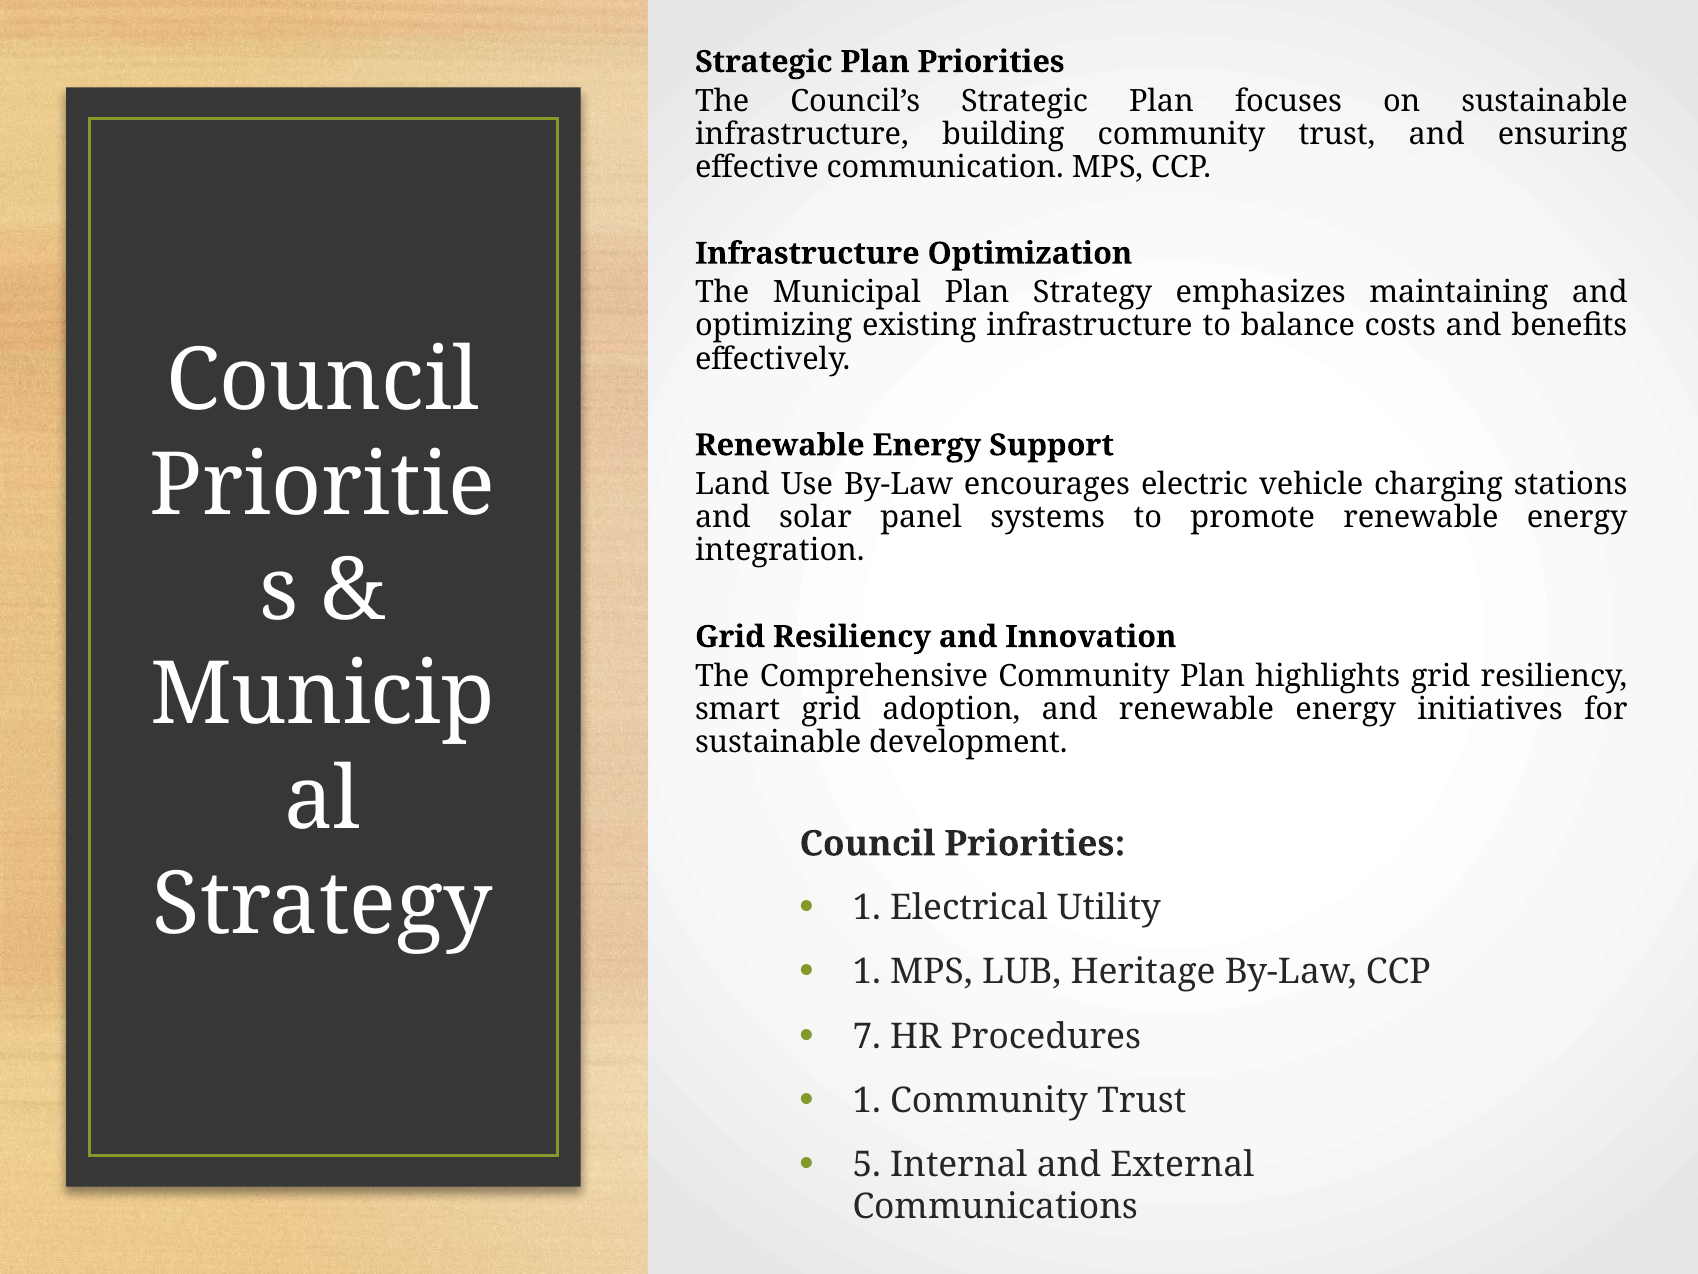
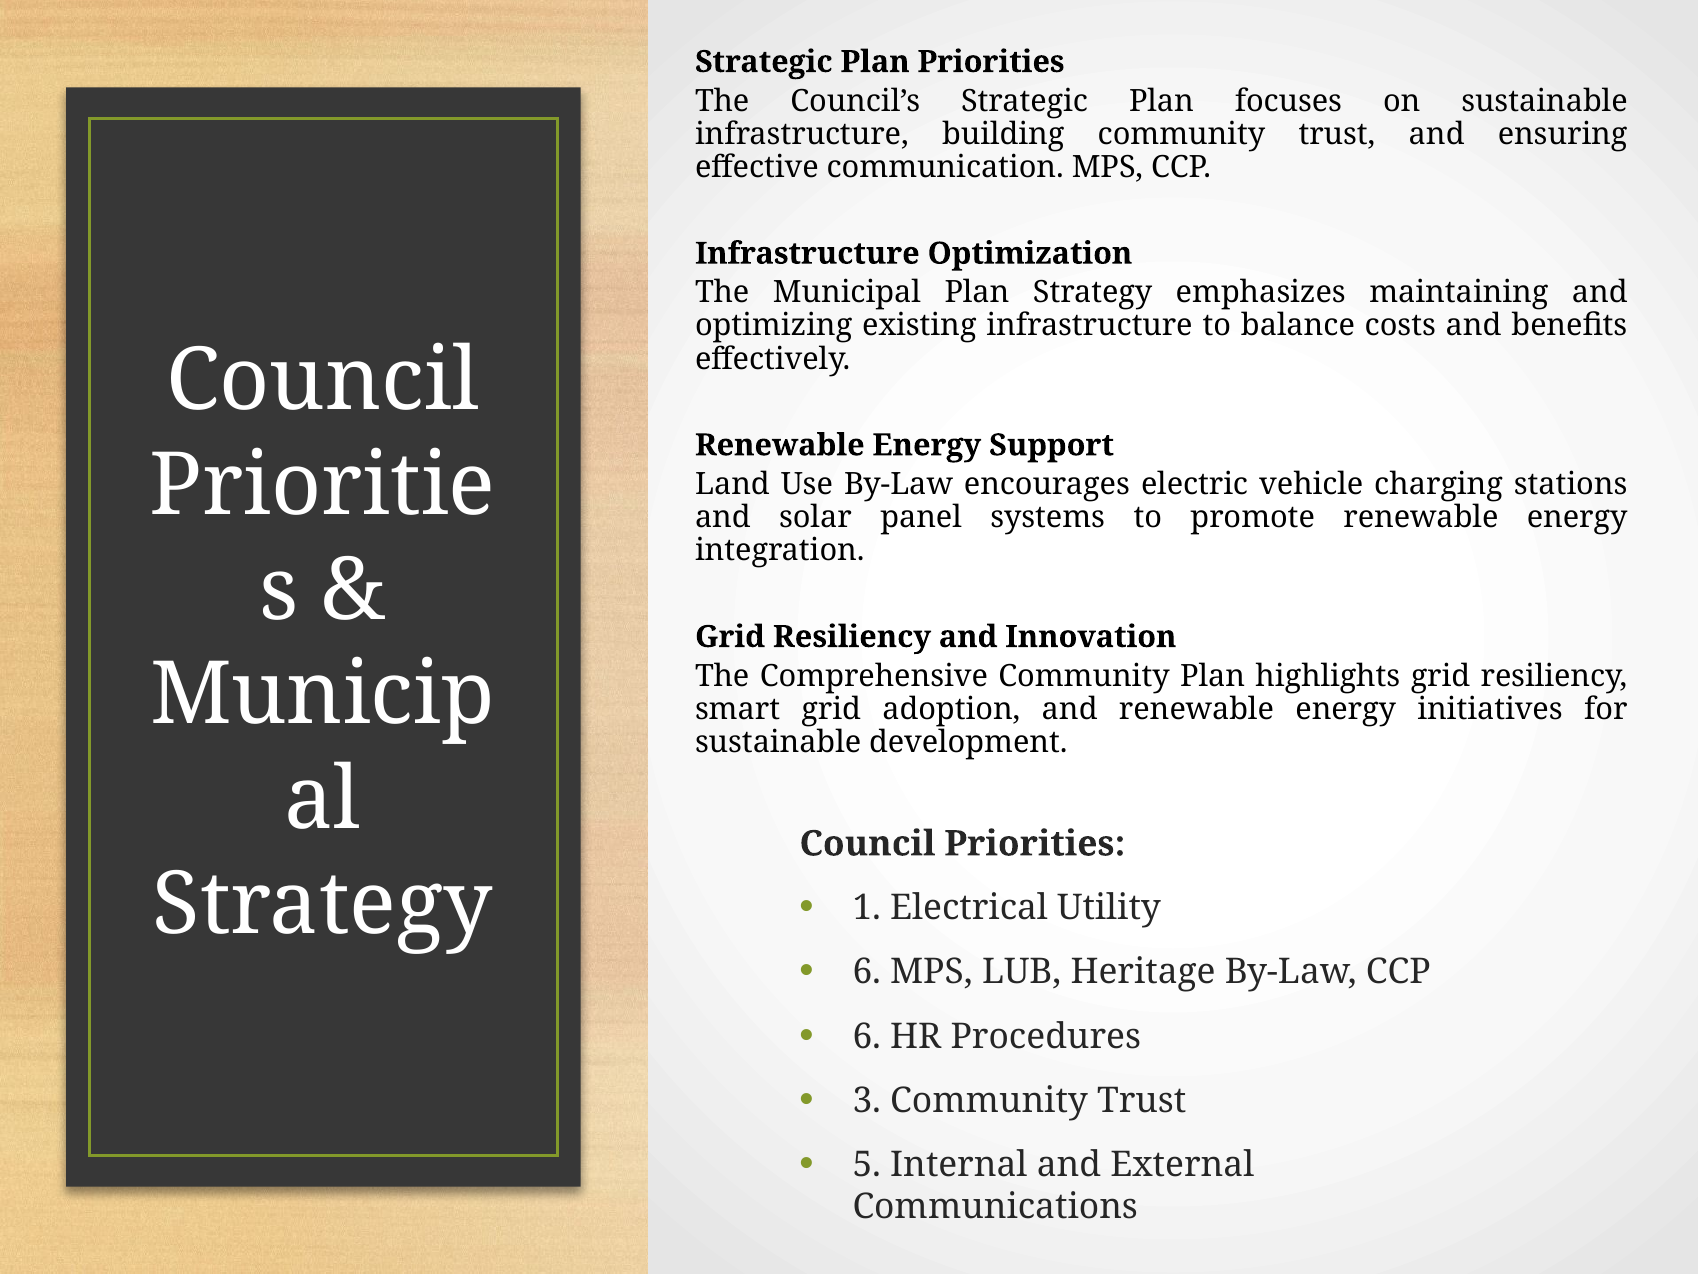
1: 1 -> 6 (867, 972)
7: 7 -> 6 (867, 1036)
1: 1 -> 3 (867, 1100)
